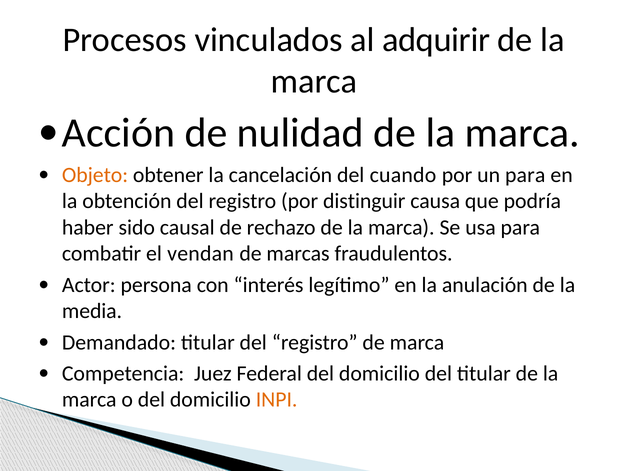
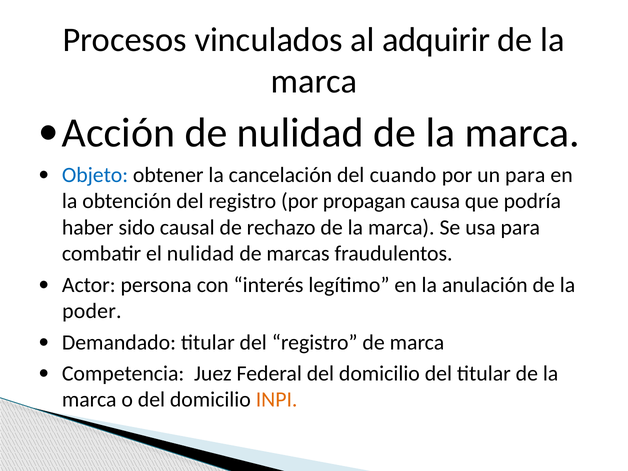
Objeto colour: orange -> blue (95, 175)
distinguir: distinguir -> propagan (364, 201)
el vendan: vendan -> nulidad (201, 254)
media: media -> poder (92, 311)
